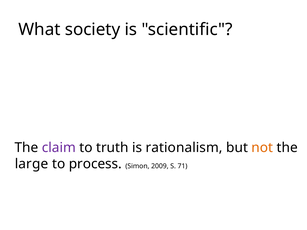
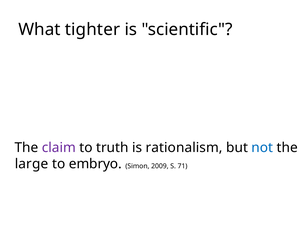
society: society -> tighter (92, 30)
not colour: orange -> blue (262, 148)
process: process -> embryo (95, 164)
